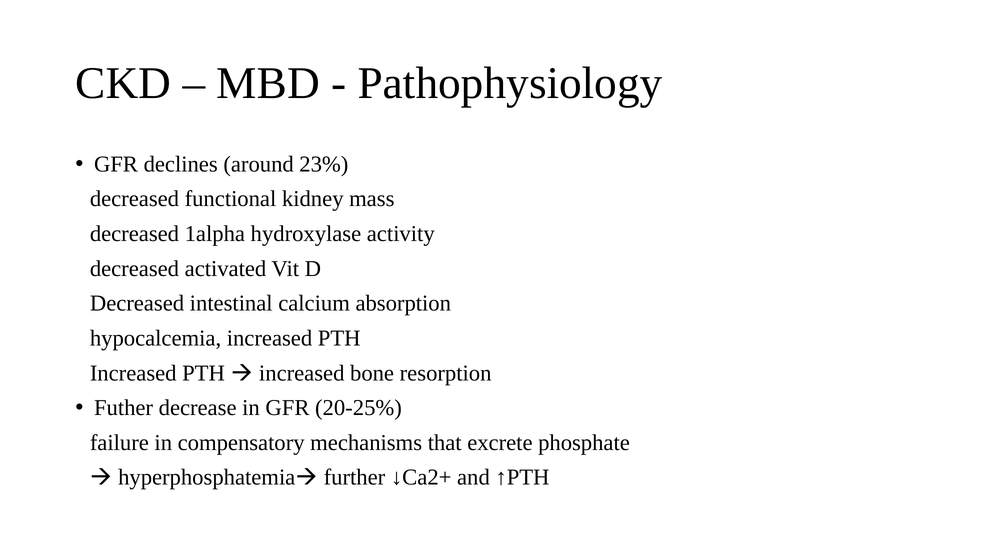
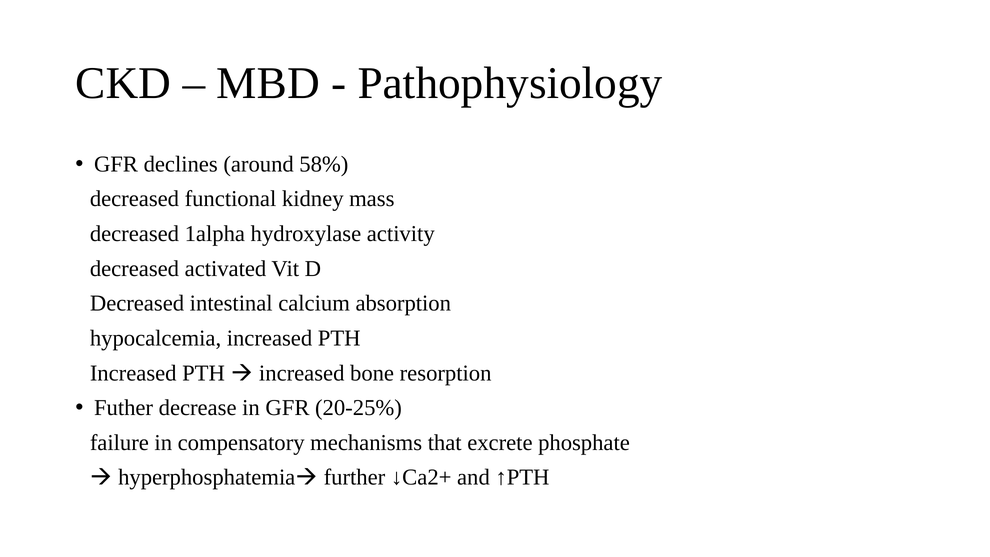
23%: 23% -> 58% (324, 164)
